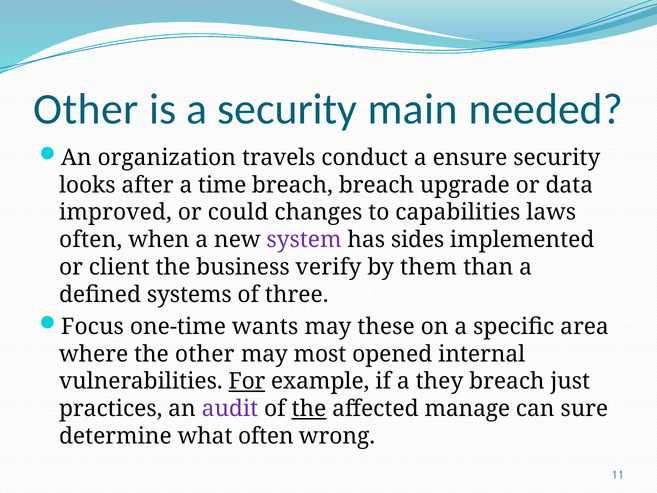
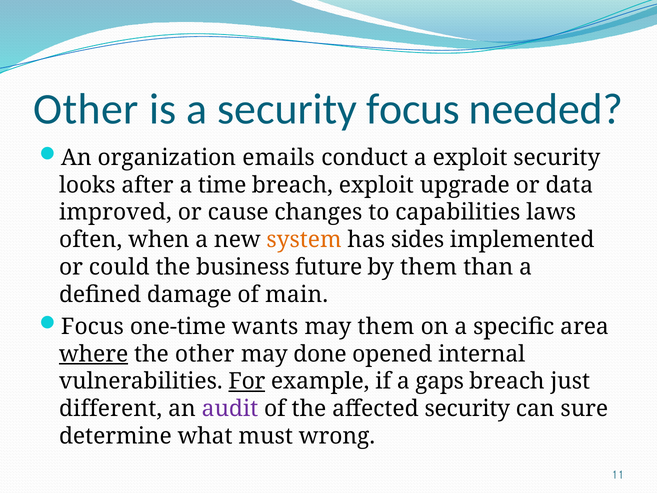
security main: main -> focus (413, 109)
travels: travels -> emails (279, 158)
a ensure: ensure -> exploit (470, 158)
breach breach: breach -> exploit (376, 185)
could: could -> cause (238, 212)
system colour: purple -> orange (304, 240)
client: client -> could (119, 267)
verify: verify -> future (329, 267)
systems: systems -> damage (189, 294)
three: three -> main (297, 294)
may these: these -> them (386, 327)
where underline: none -> present (94, 354)
most: most -> done (320, 354)
they: they -> gaps (440, 381)
practices: practices -> different (111, 409)
the underline: present -> none (309, 409)
affected manage: manage -> security (467, 409)
what often: often -> must (266, 436)
